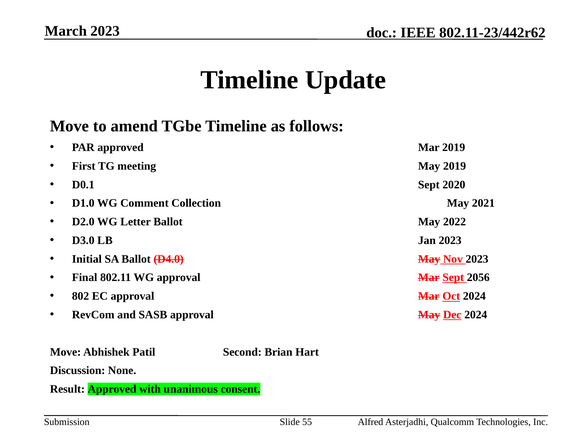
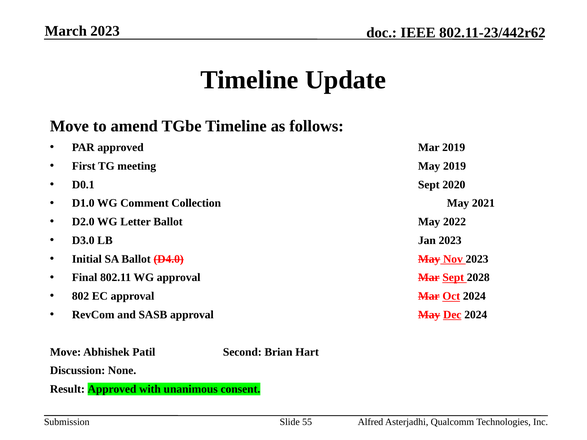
2056: 2056 -> 2028 (478, 278)
